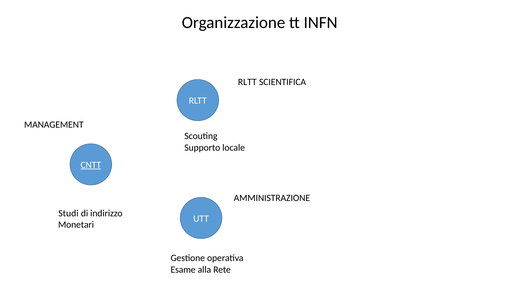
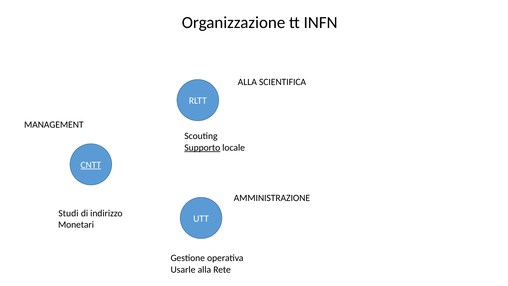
RLTT: RLTT -> ALLA (247, 82)
Supporto underline: none -> present (202, 147)
Esame: Esame -> Usarle (183, 269)
